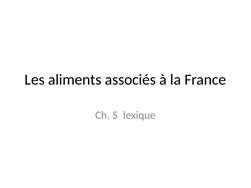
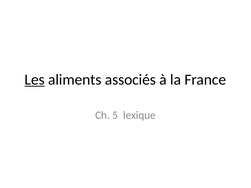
Les underline: none -> present (35, 80)
